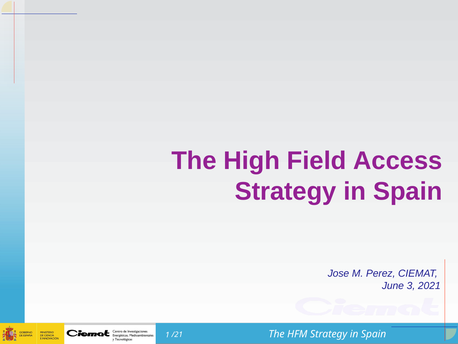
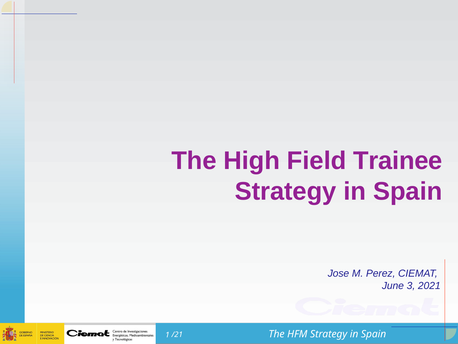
Access: Access -> Trainee (398, 161)
